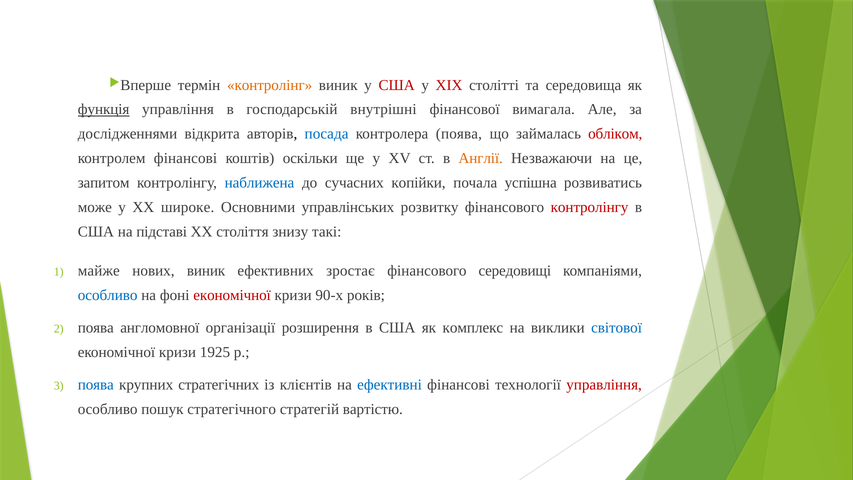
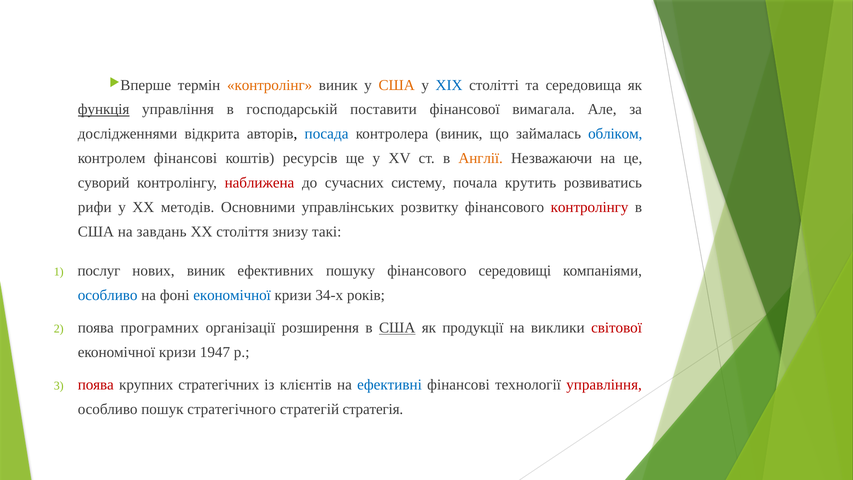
США colour: red -> orange (397, 85)
ХІХ colour: red -> blue (449, 85)
внутрішні: внутрішні -> поставити (383, 109)
контролера поява: поява -> виник (459, 134)
обліком colour: red -> blue (615, 134)
оскільки: оскільки -> ресурсів (310, 158)
запитом: запитом -> суворий (104, 183)
наближена colour: blue -> red (259, 183)
копійки: копійки -> систему (419, 183)
успішна: успішна -> крутить (531, 183)
може: може -> рифи (95, 207)
широке: широке -> методів (188, 207)
підставі: підставі -> завдань (162, 232)
майже: майже -> послуг (99, 271)
зростає: зростає -> пошуку (351, 271)
економічної colour: red -> blue (232, 295)
90-х: 90-х -> 34-х (329, 295)
англомовної: англомовної -> програмних (160, 328)
США underline: none -> present (397, 328)
комплекс: комплекс -> продукції (473, 328)
світової colour: blue -> red (617, 328)
1925: 1925 -> 1947 (215, 352)
поява colour: blue -> red (96, 385)
вартістю: вартістю -> стратегія (373, 409)
